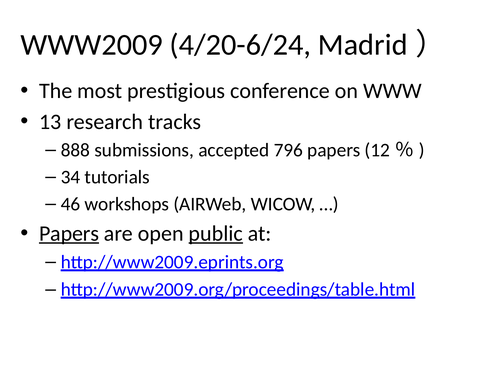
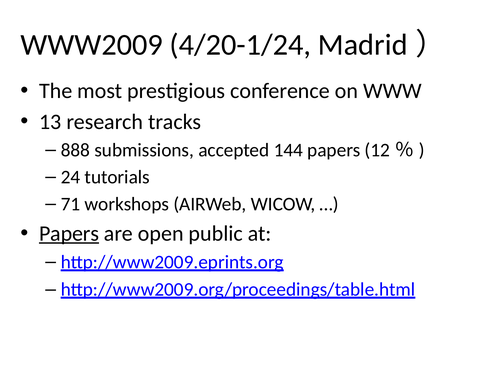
4/20-6/24: 4/20-6/24 -> 4/20-1/24 (240, 45)
796: 796 -> 144 (288, 150)
34: 34 -> 24 (71, 177)
46: 46 -> 71 (71, 204)
public underline: present -> none (216, 234)
